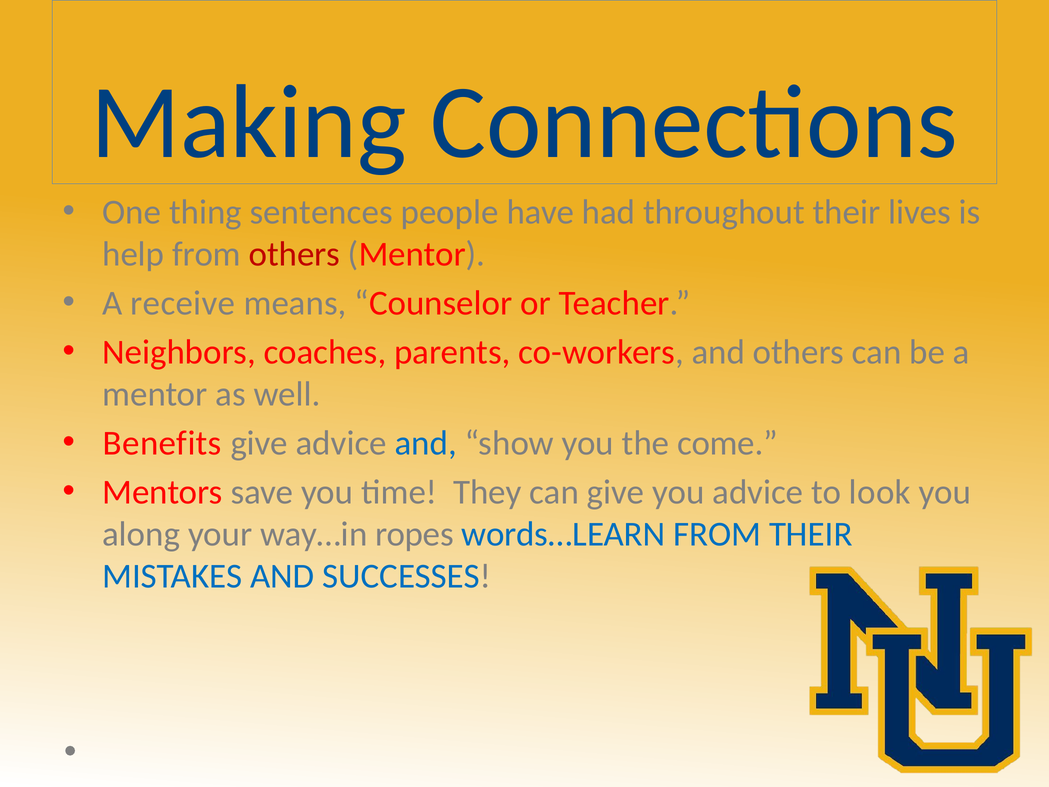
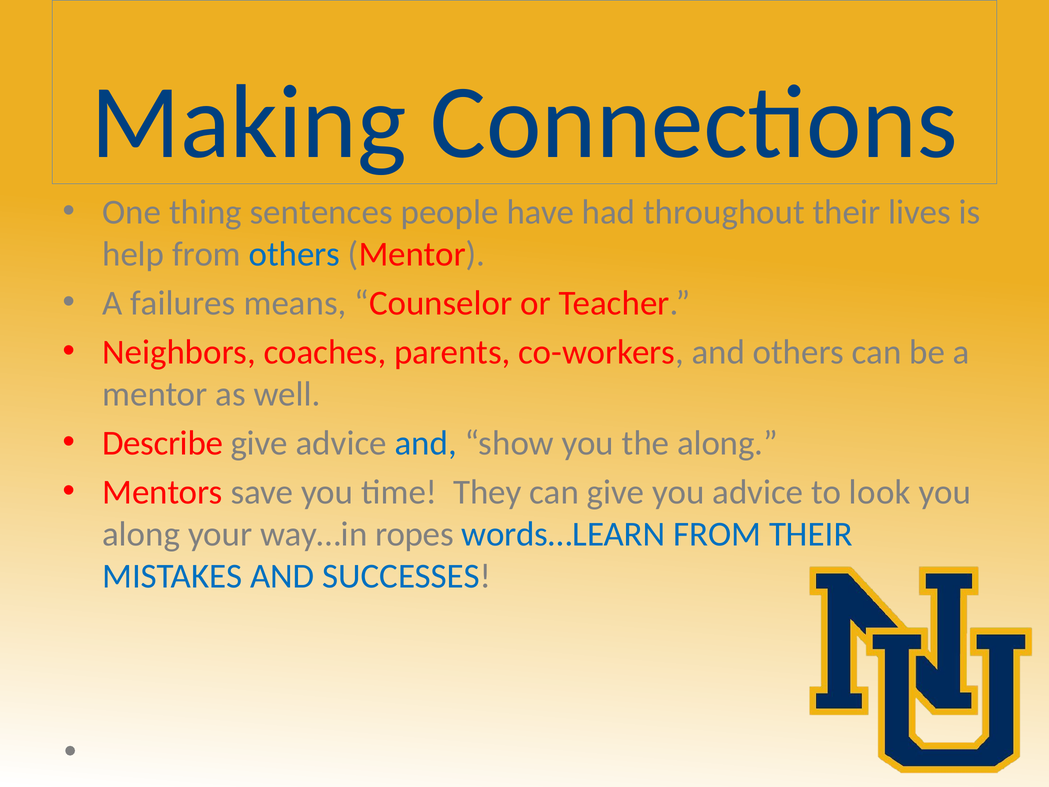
others colour: red -> blue (294, 254)
receive: receive -> failures (183, 303)
Benefits: Benefits -> Describe (163, 443)
the come: come -> along (727, 443)
